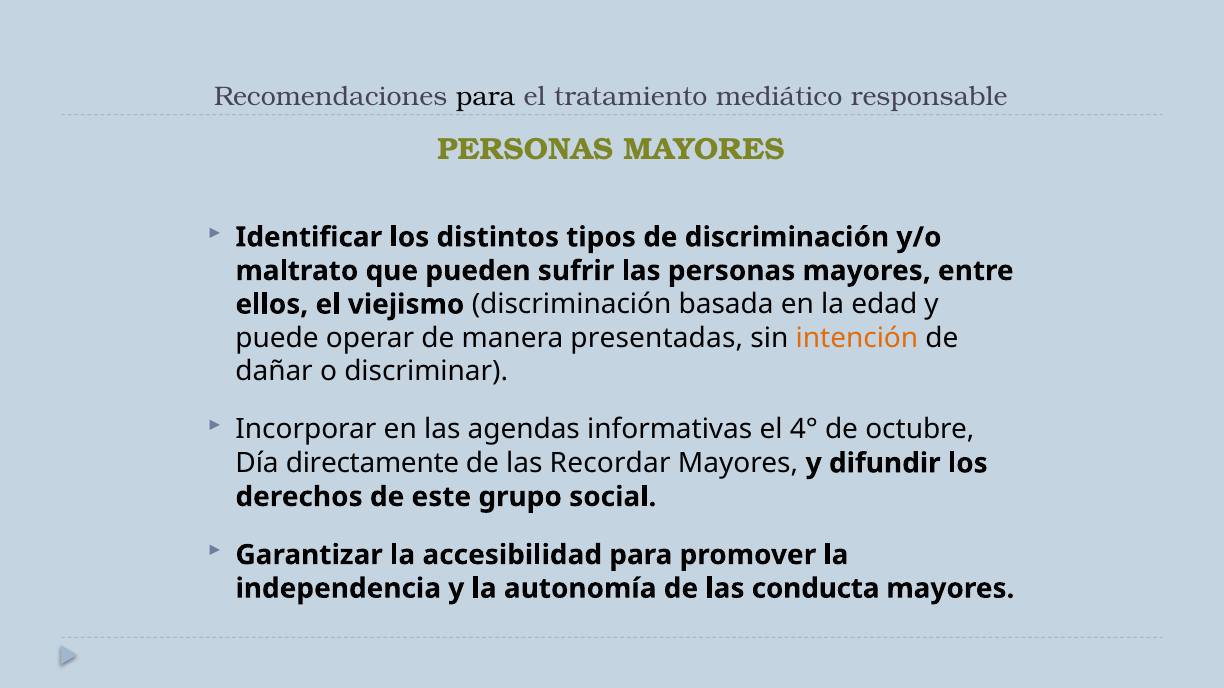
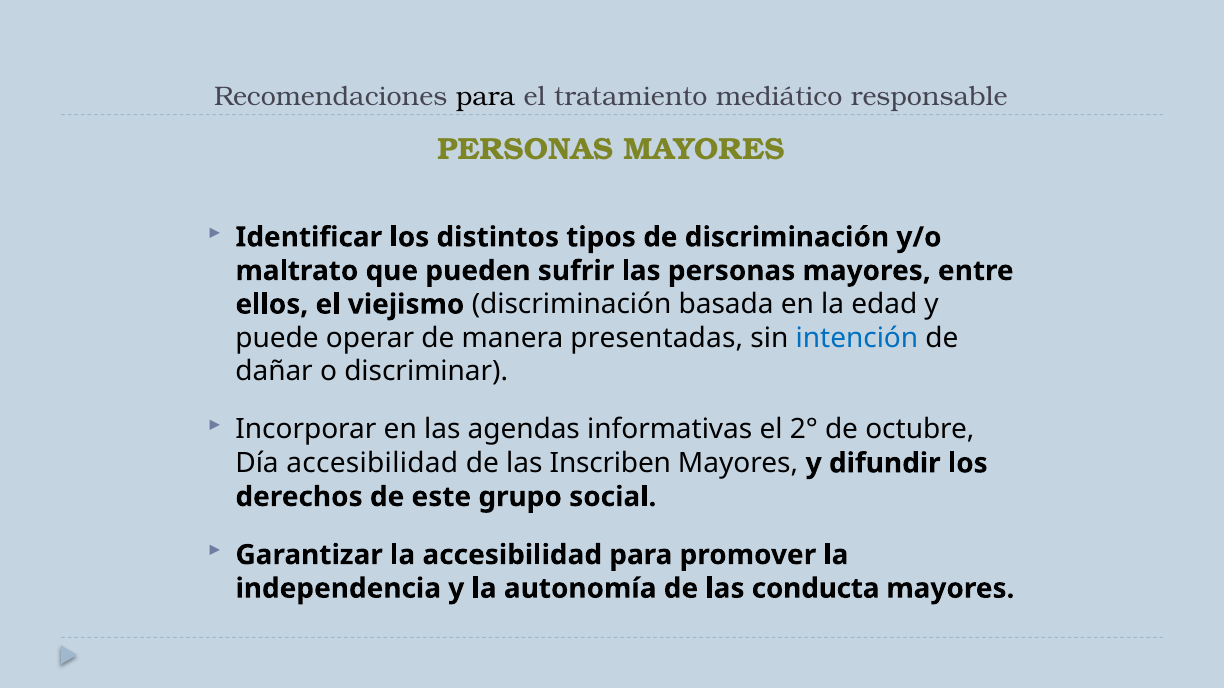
intención colour: orange -> blue (857, 338)
4°: 4° -> 2° (804, 430)
Día directamente: directamente -> accesibilidad (372, 464)
Recordar: Recordar -> Inscriben (610, 464)
